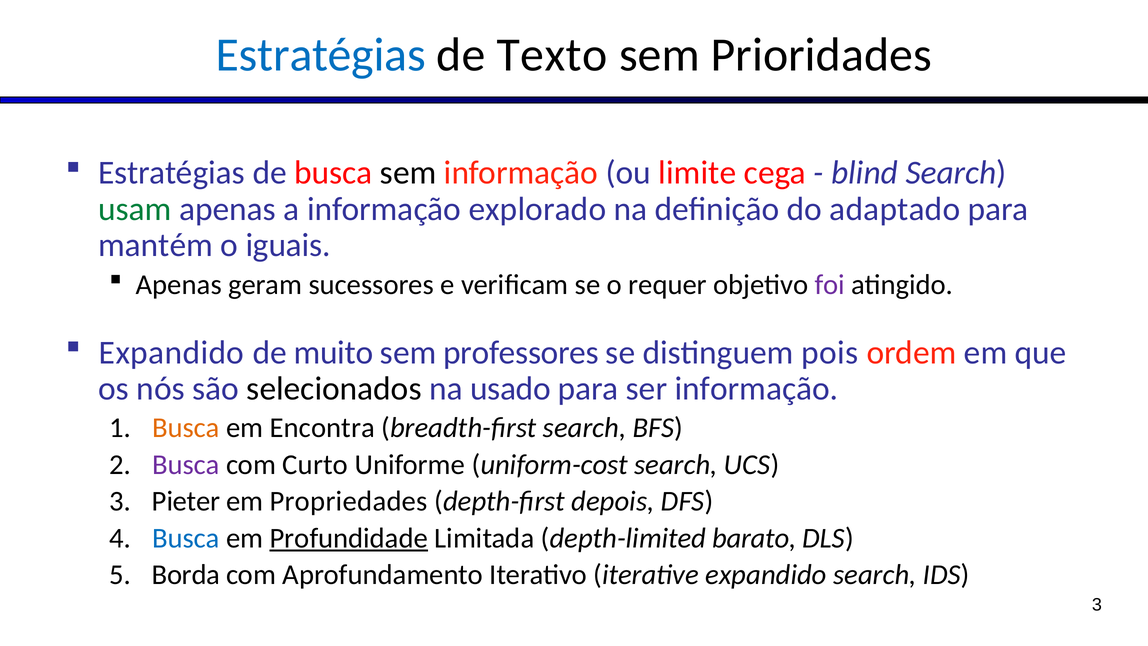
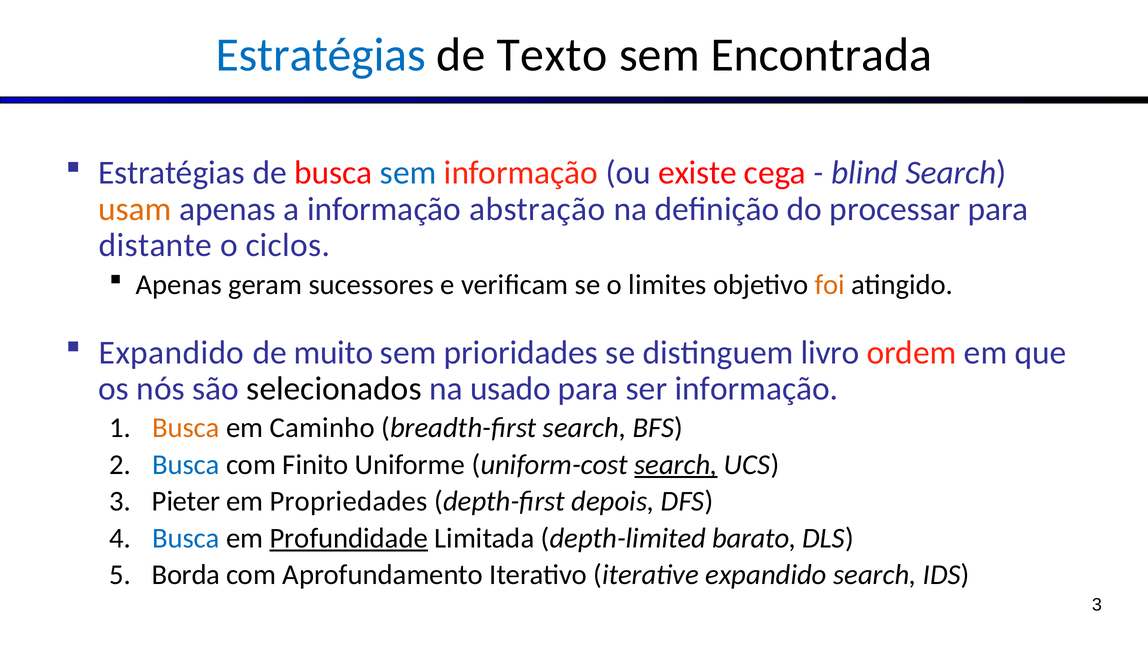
Prioridades: Prioridades -> Encontrada (821, 55)
sem colour: black -> blue (408, 173)
limite: limite -> existe (698, 173)
usam colour: green -> orange (135, 209)
explorado: explorado -> abstração (537, 209)
adaptado: adaptado -> processar (895, 209)
mantém: mantém -> distante (155, 245)
iguais: iguais -> ciclos (288, 245)
requer: requer -> limites (668, 285)
foi colour: purple -> orange (830, 285)
professores: professores -> prioridades (521, 352)
pois: pois -> livro (830, 352)
Encontra: Encontra -> Caminho (322, 428)
Busca colour: purple -> blue (186, 465)
Curto: Curto -> Finito (315, 465)
search underline: none -> present (676, 465)
